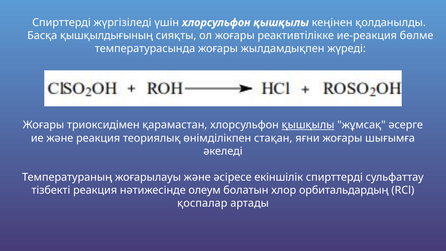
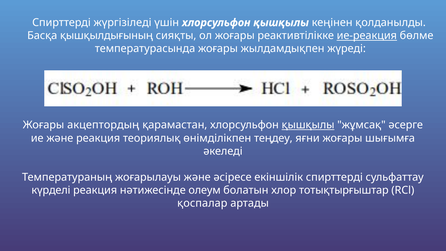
ие-реакция underline: none -> present (367, 36)
триоксидімен: триоксидімен -> акцептордың (103, 125)
стақан: стақан -> теңдеу (273, 138)
тізбекті: тізбекті -> күрделі (51, 190)
орбитальдардың: орбитальдардың -> тотықтырғыштар (344, 190)
